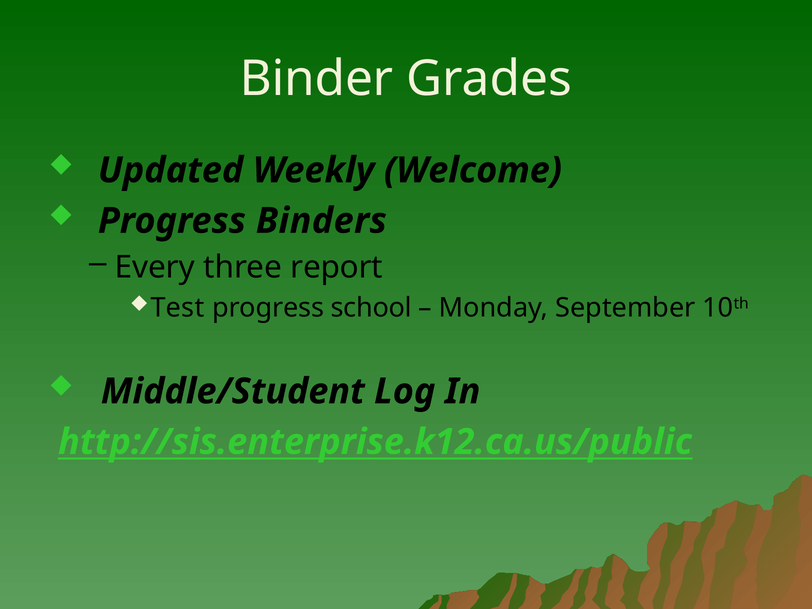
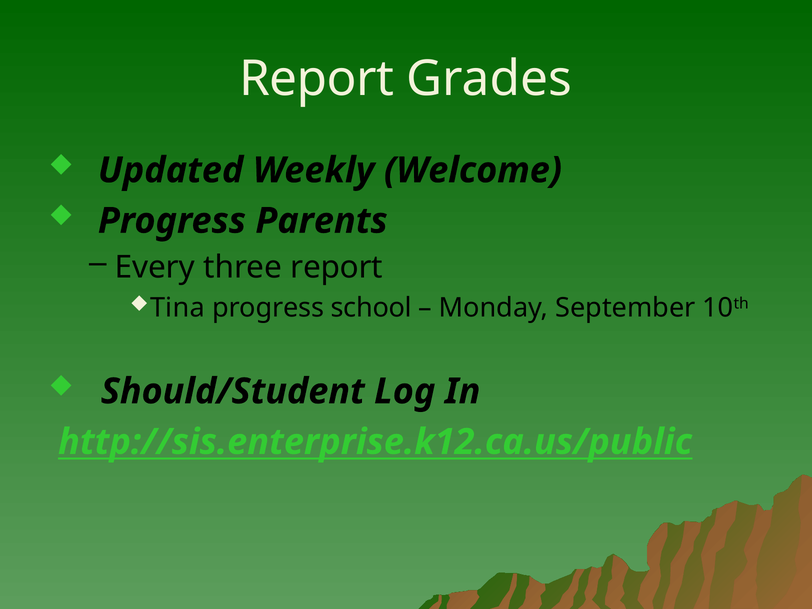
Binder: Binder -> Report (317, 79)
Binders: Binders -> Parents (321, 221)
Test: Test -> Tina (178, 308)
Middle/Student: Middle/Student -> Should/Student (233, 391)
